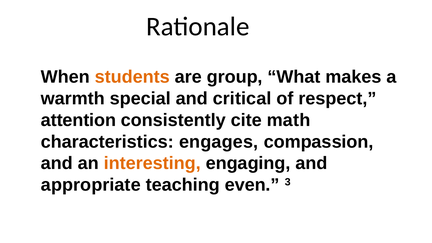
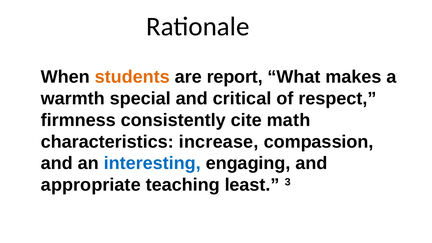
group: group -> report (235, 77)
attention: attention -> firmness (78, 120)
engages: engages -> increase (219, 142)
interesting colour: orange -> blue (152, 163)
even: even -> least (252, 185)
